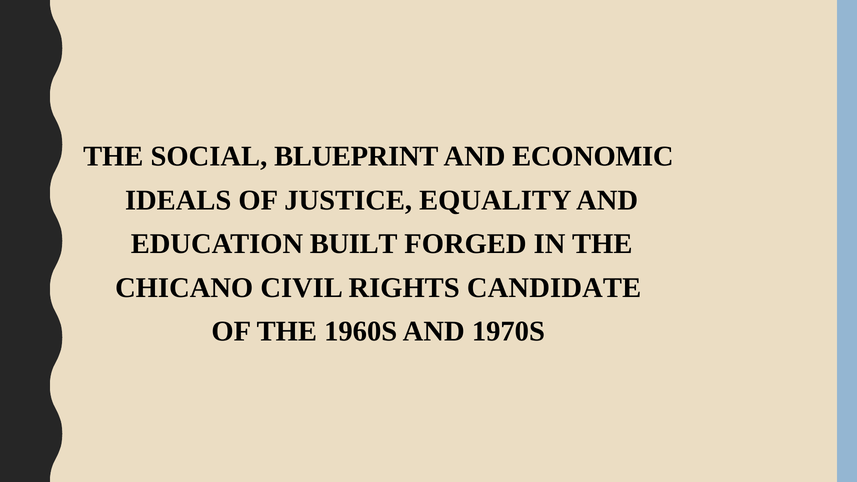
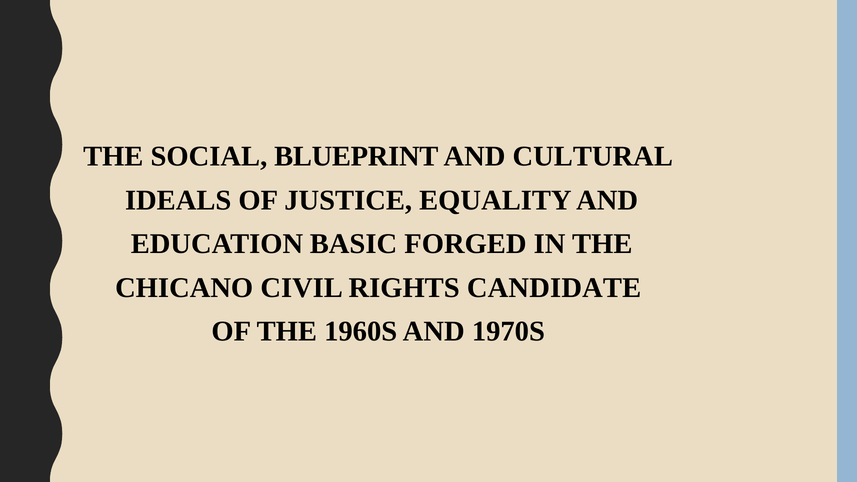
ECONOMIC: ECONOMIC -> CULTURAL (593, 156)
BUILT: BUILT -> BASIC (353, 244)
